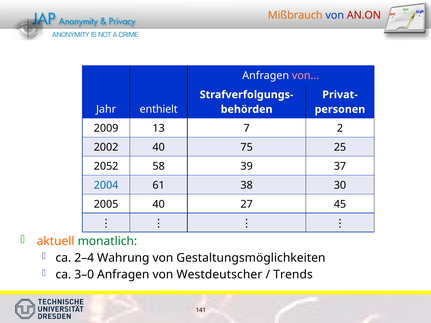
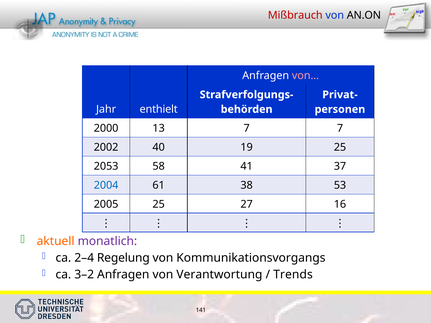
Mißbrauch colour: orange -> red (295, 15)
AN.ON colour: red -> black (364, 15)
2009: 2009 -> 2000 (106, 128)
7 2: 2 -> 7 (340, 128)
75: 75 -> 19 (247, 147)
2052: 2052 -> 2053 (106, 166)
39: 39 -> 41 (247, 166)
30: 30 -> 53 (340, 185)
2005 40: 40 -> 25 (159, 204)
45: 45 -> 16 (340, 204)
monatlich colour: green -> purple (107, 241)
Wahrung: Wahrung -> Regelung (123, 258)
Gestaltungsmöglichkeiten: Gestaltungsmöglichkeiten -> Kommunikationsvorgangs (251, 258)
3–0: 3–0 -> 3–2 (84, 275)
Westdeutscher: Westdeutscher -> Verantwortung (219, 275)
